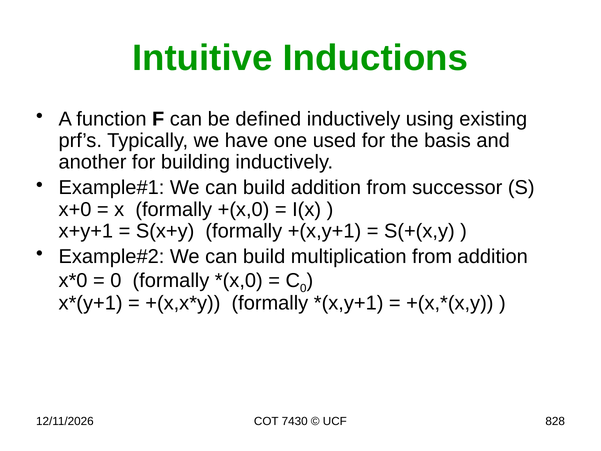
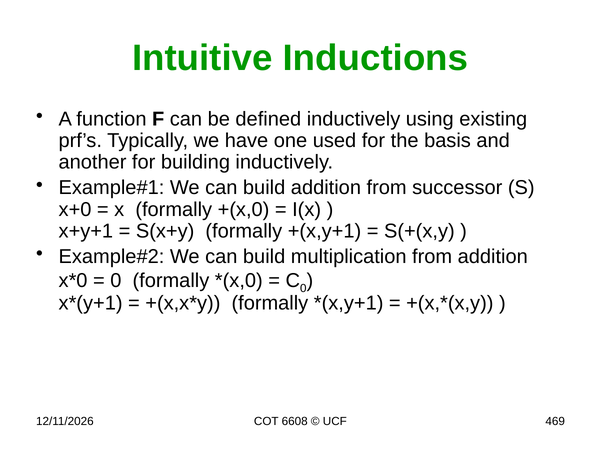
7430: 7430 -> 6608 (295, 421)
828: 828 -> 469 (555, 421)
